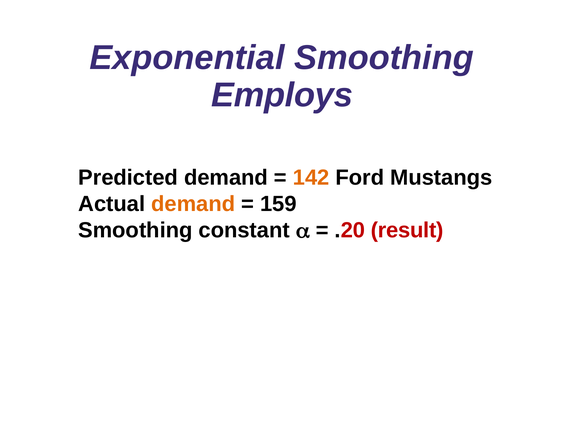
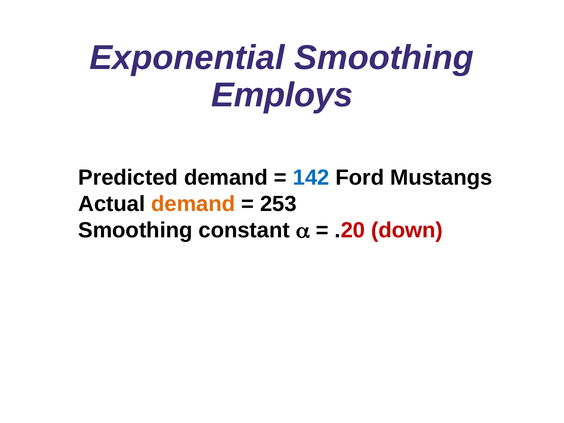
142 colour: orange -> blue (311, 178)
159: 159 -> 253 (278, 204)
result: result -> down (407, 230)
